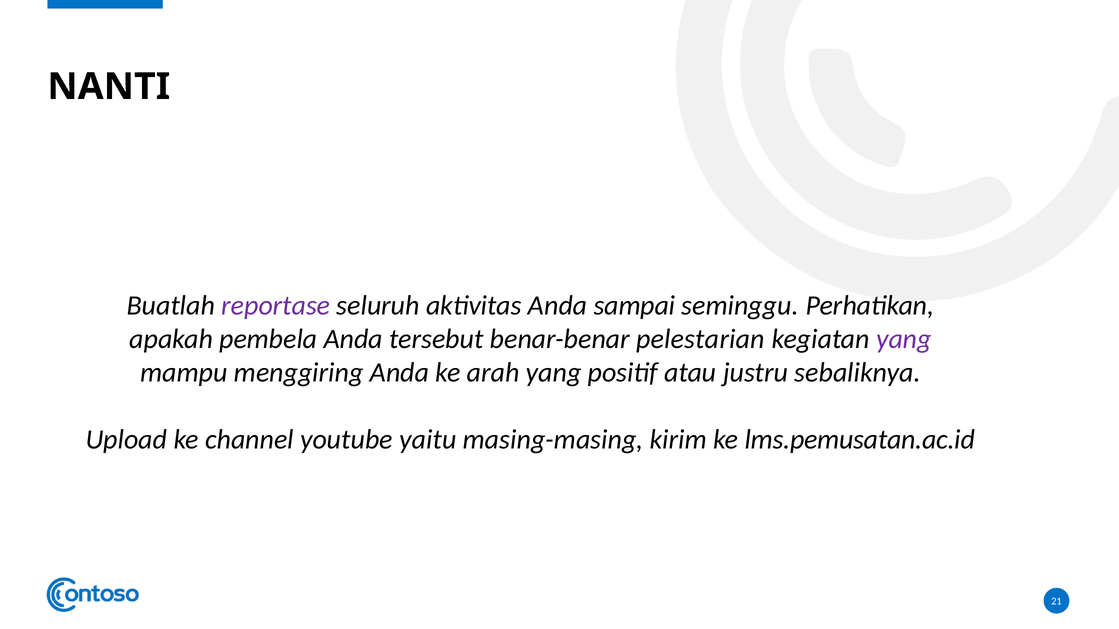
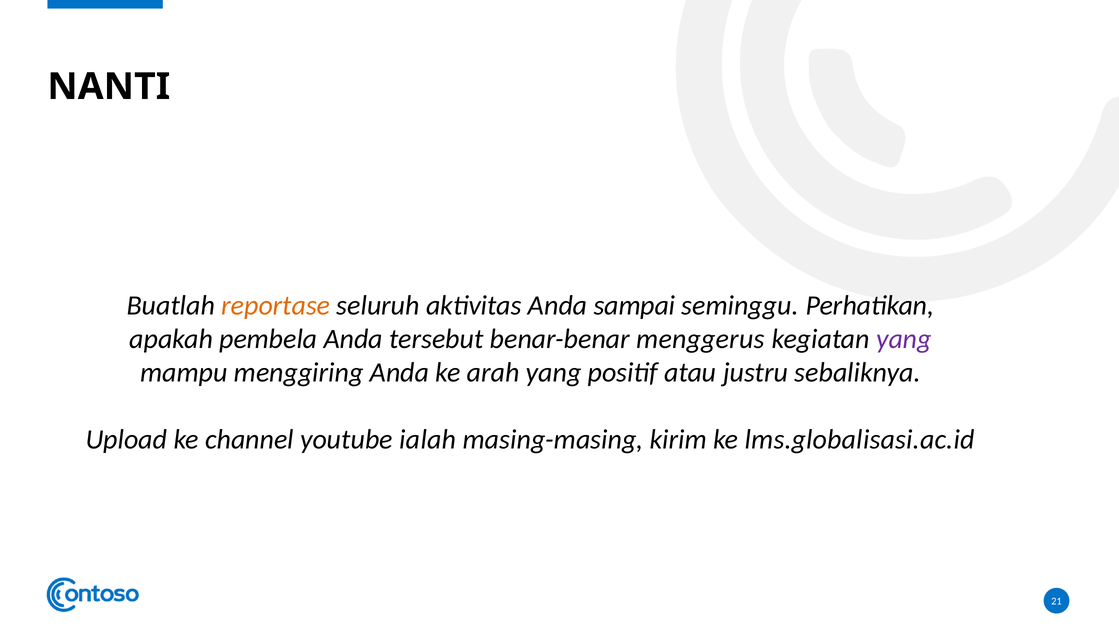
reportase colour: purple -> orange (276, 306)
pelestarian: pelestarian -> menggerus (700, 339)
yaitu: yaitu -> ialah (428, 440)
lms.pemusatan.ac.id: lms.pemusatan.ac.id -> lms.globalisasi.ac.id (860, 440)
